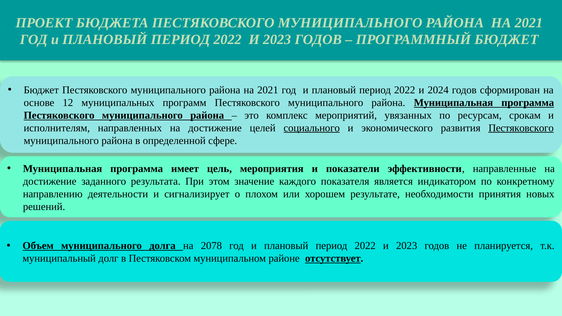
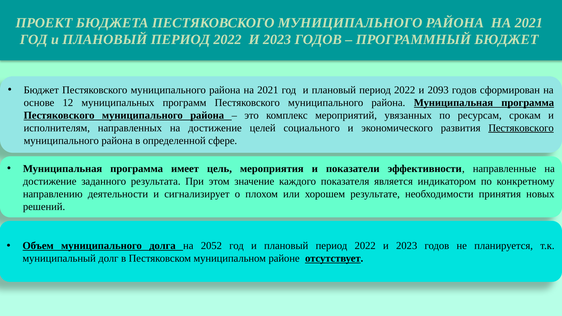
2024: 2024 -> 2093 (438, 90)
социального underline: present -> none (312, 128)
2078: 2078 -> 2052 (211, 246)
